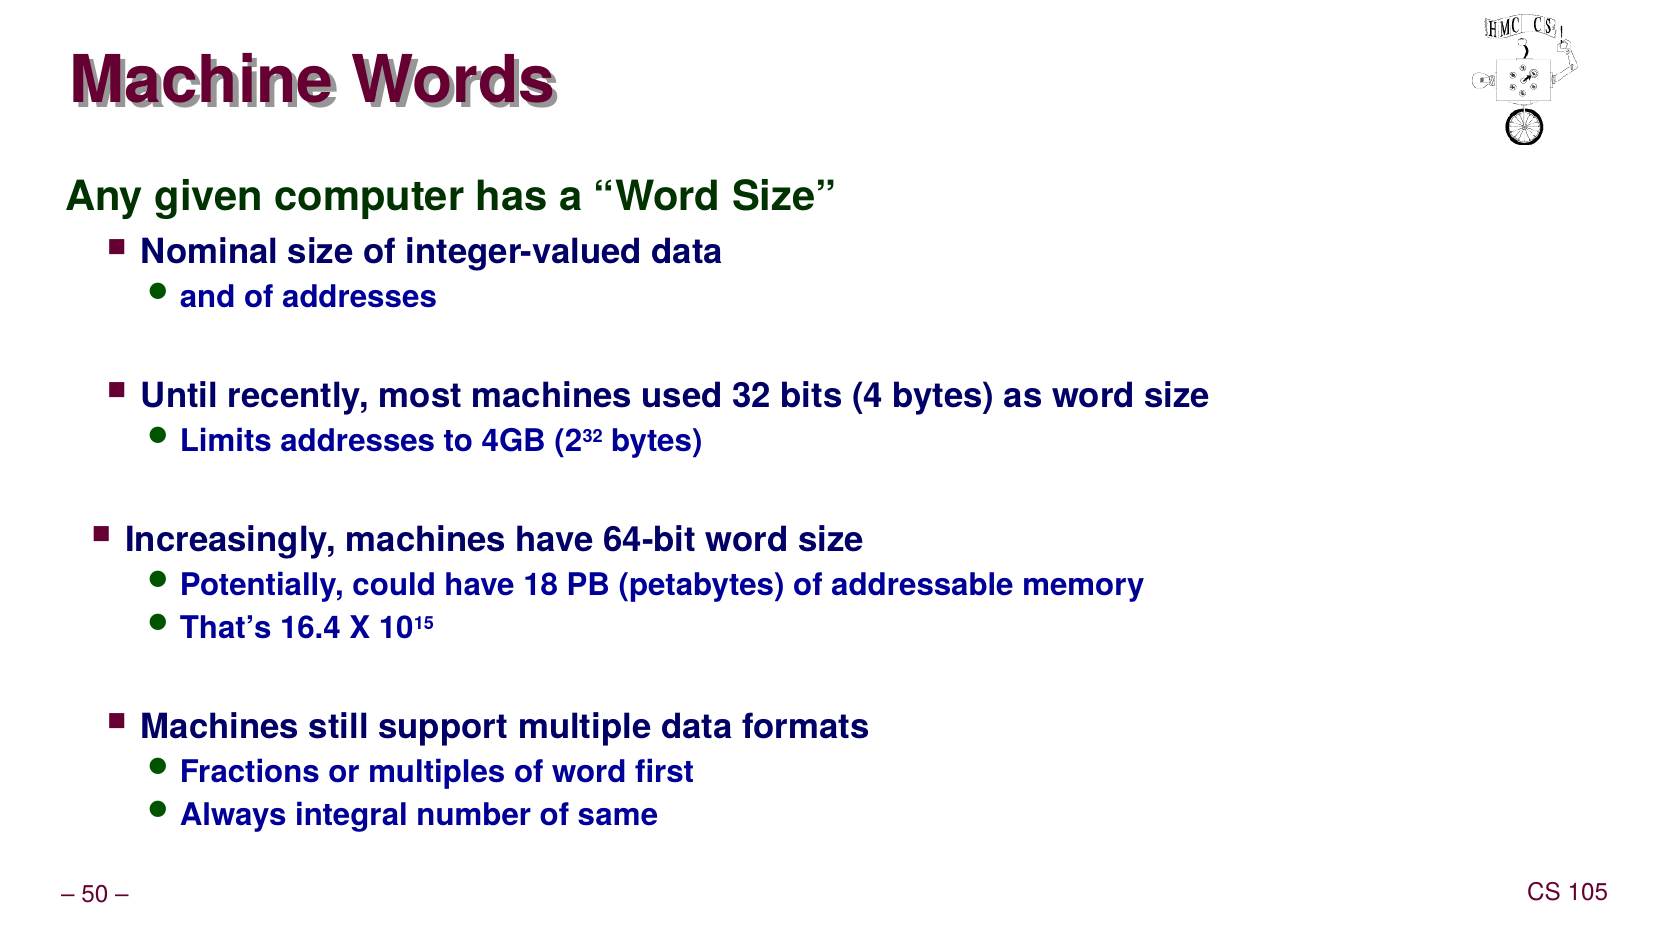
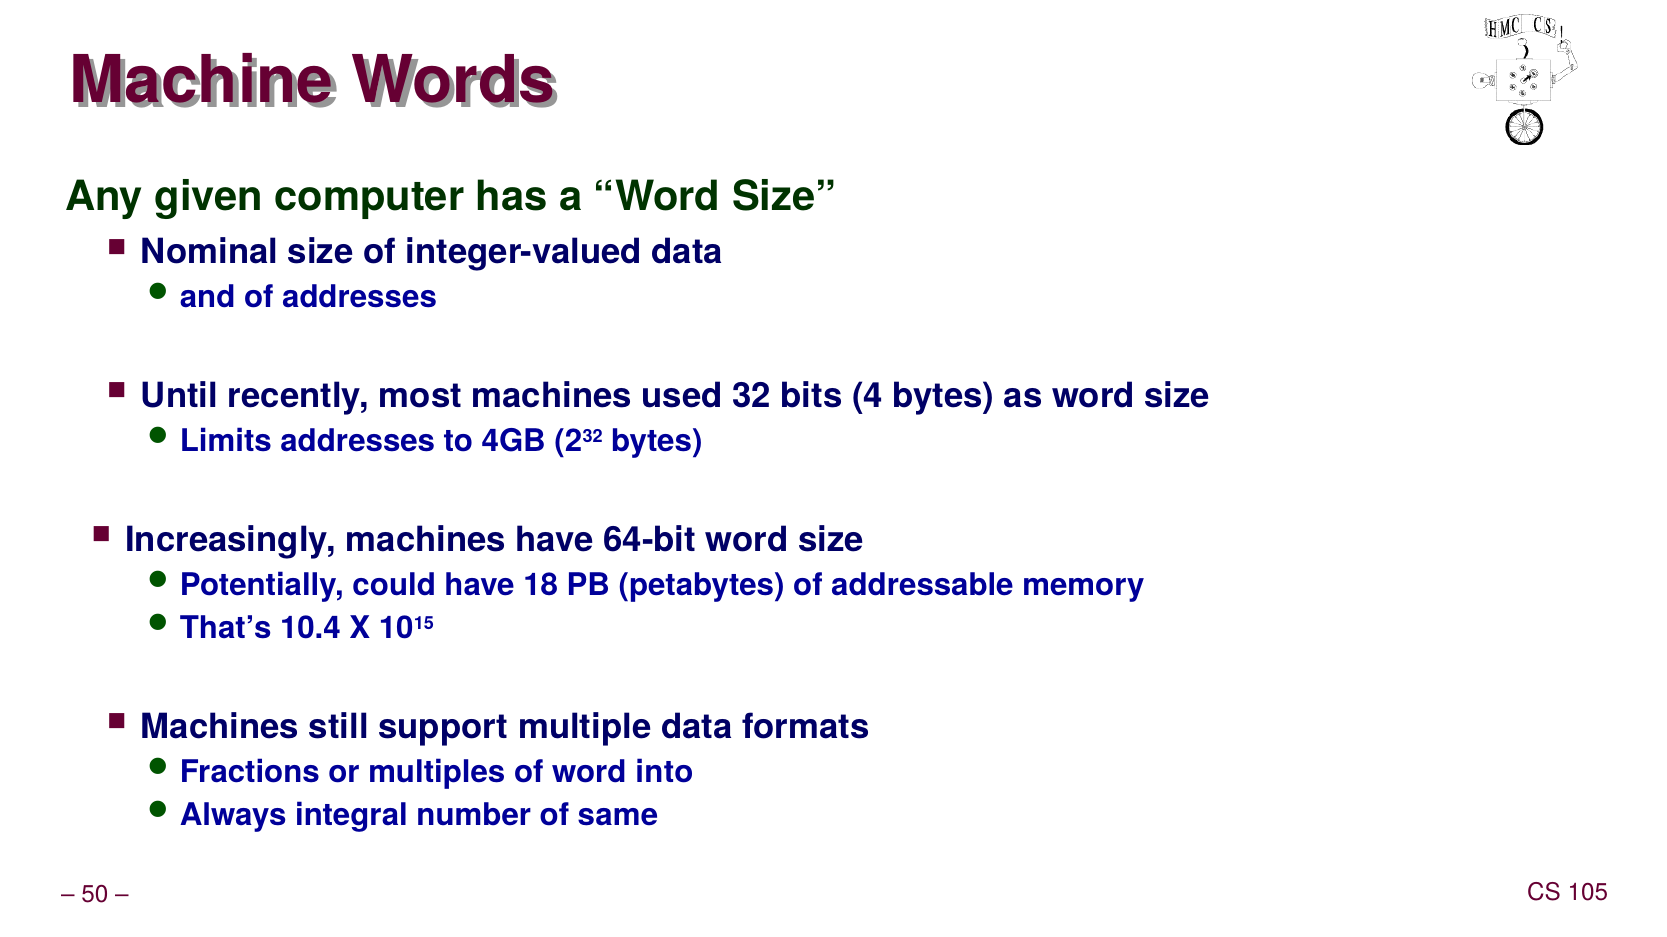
16.4: 16.4 -> 10.4 (310, 629)
first: first -> into (664, 773)
